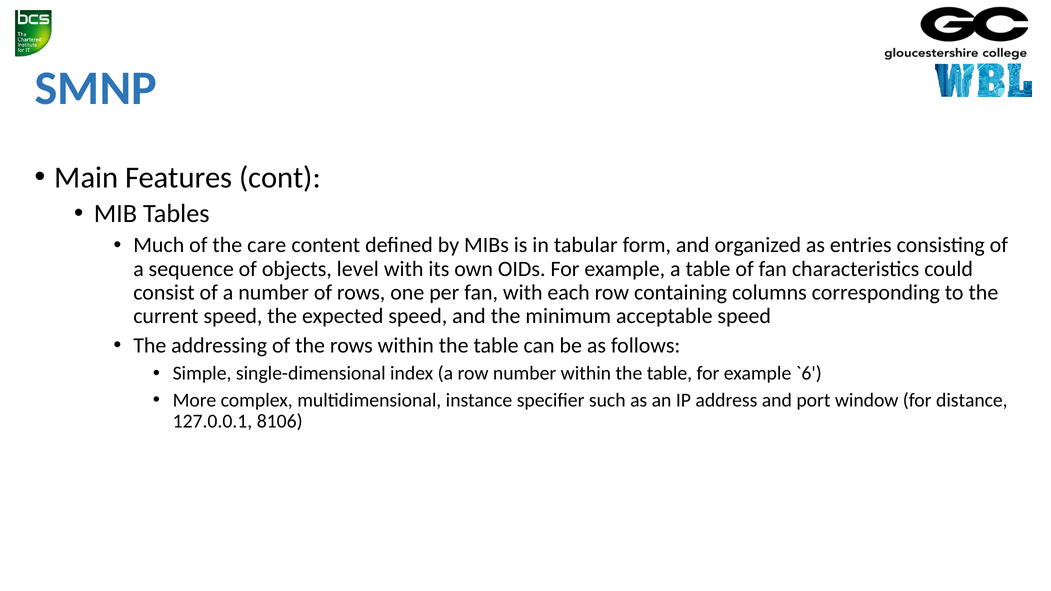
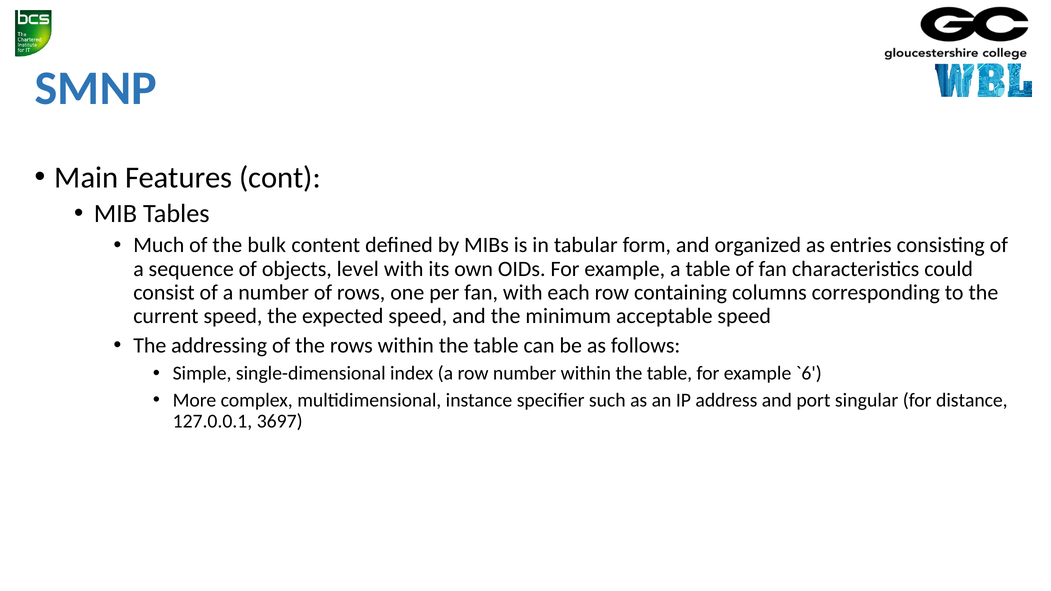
care: care -> bulk (267, 245)
window: window -> singular (867, 400)
8106: 8106 -> 3697 (280, 421)
